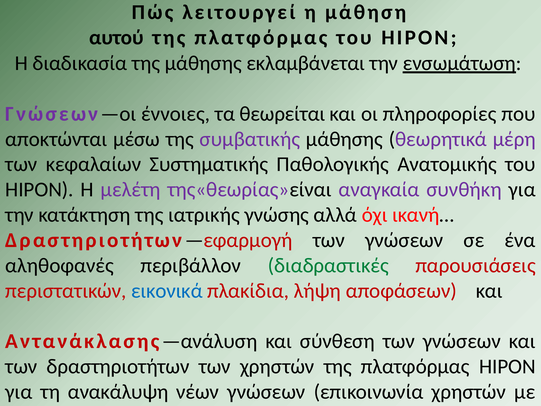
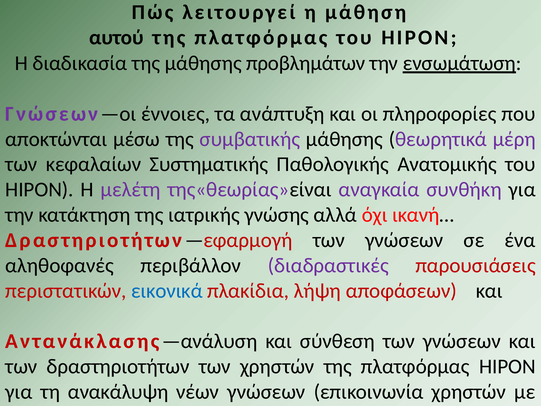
εκλαμβάνεται: εκλαμβάνεται -> προβλημάτων (306, 63)
θεωρείται: θεωρείται -> ανάπτυξη (282, 114)
διαδραστικές colour: green -> purple (328, 265)
